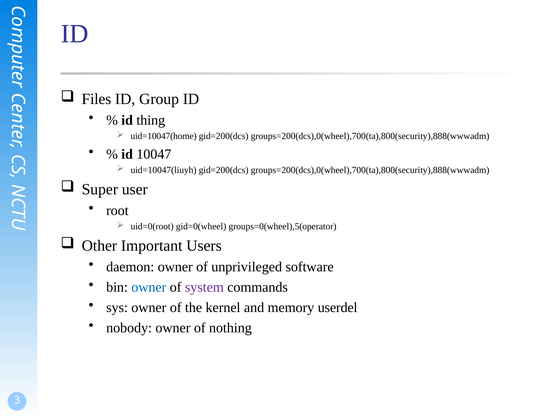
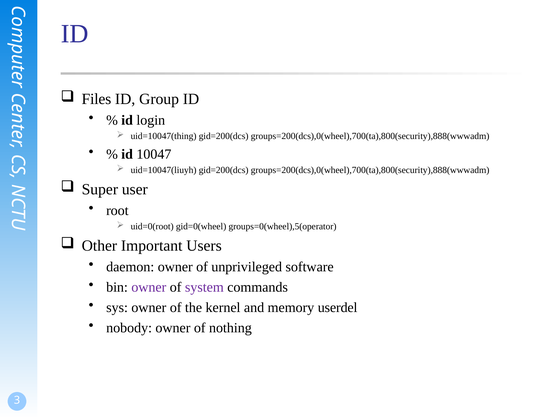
thing: thing -> login (151, 120)
uid=10047(home: uid=10047(home -> uid=10047(thing (164, 136)
owner colour: blue -> purple (149, 287)
